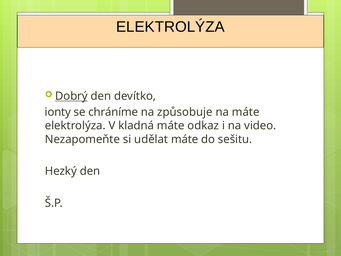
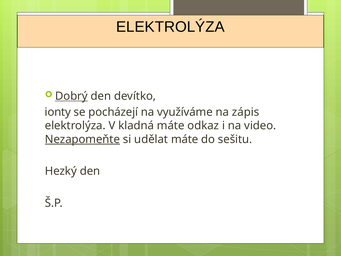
chráníme: chráníme -> pocházejí (113, 112)
způsobuje: způsobuje -> využíváme (185, 112)
na máte: máte -> zápis (246, 112)
Nezapomeňte underline: none -> present (82, 139)
